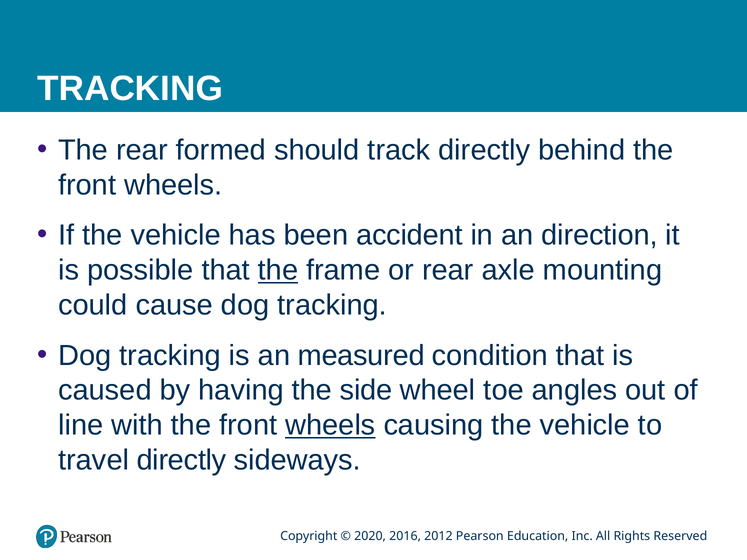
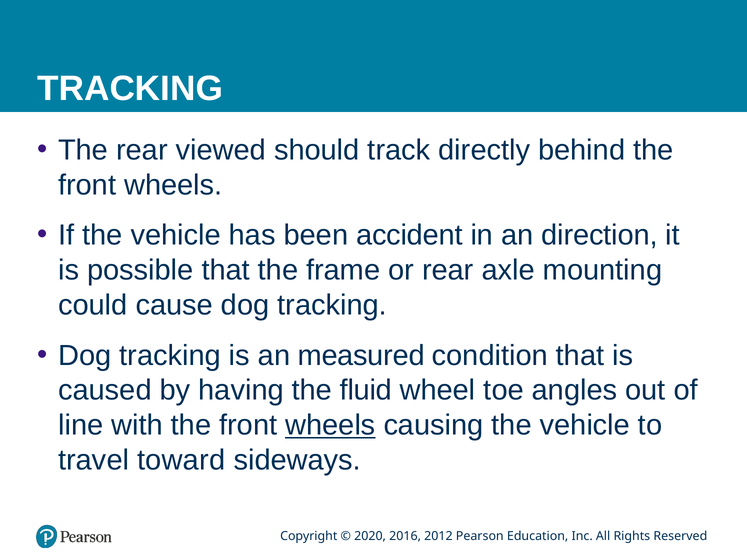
formed: formed -> viewed (221, 150)
the underline: present -> none (278, 270)
side: side -> fluid (366, 391)
travel directly: directly -> toward (181, 460)
